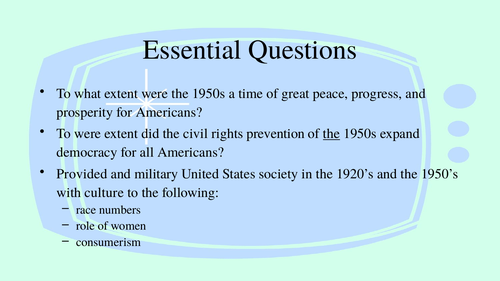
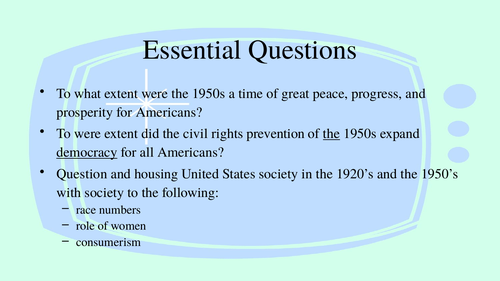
democracy underline: none -> present (87, 152)
Provided: Provided -> Question (82, 174)
military: military -> housing (156, 174)
with culture: culture -> society (104, 193)
